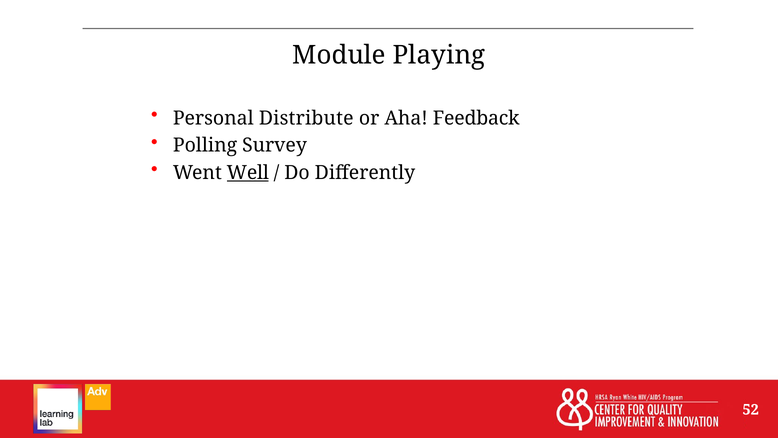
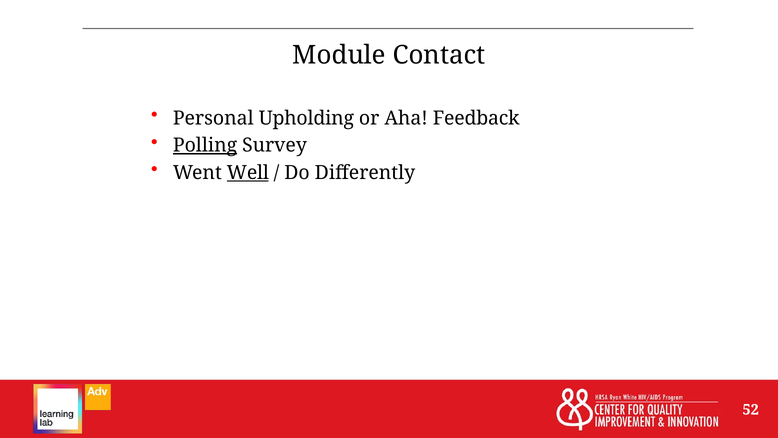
Playing: Playing -> Contact (439, 55)
Distribute: Distribute -> Upholding (306, 118)
Polling underline: none -> present (205, 145)
